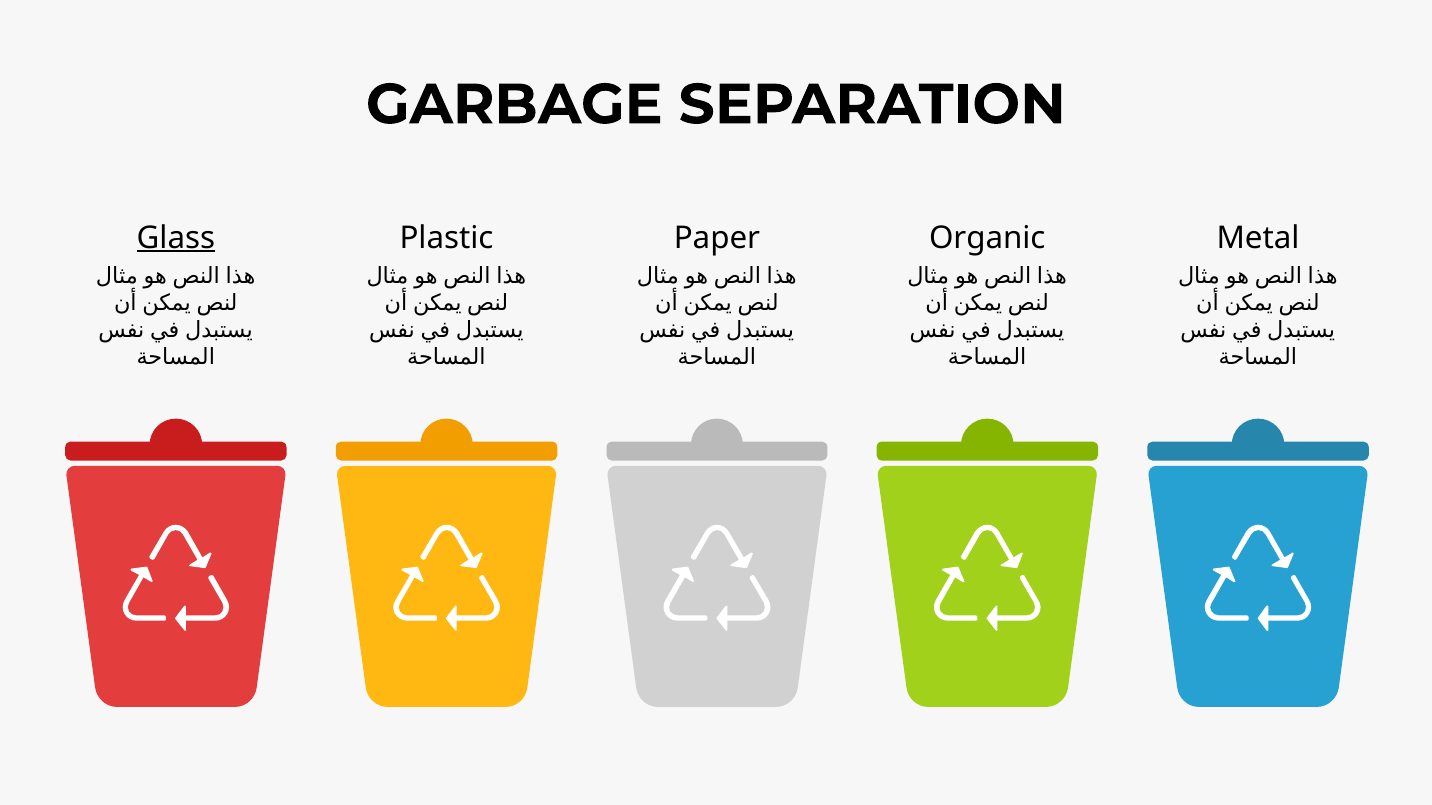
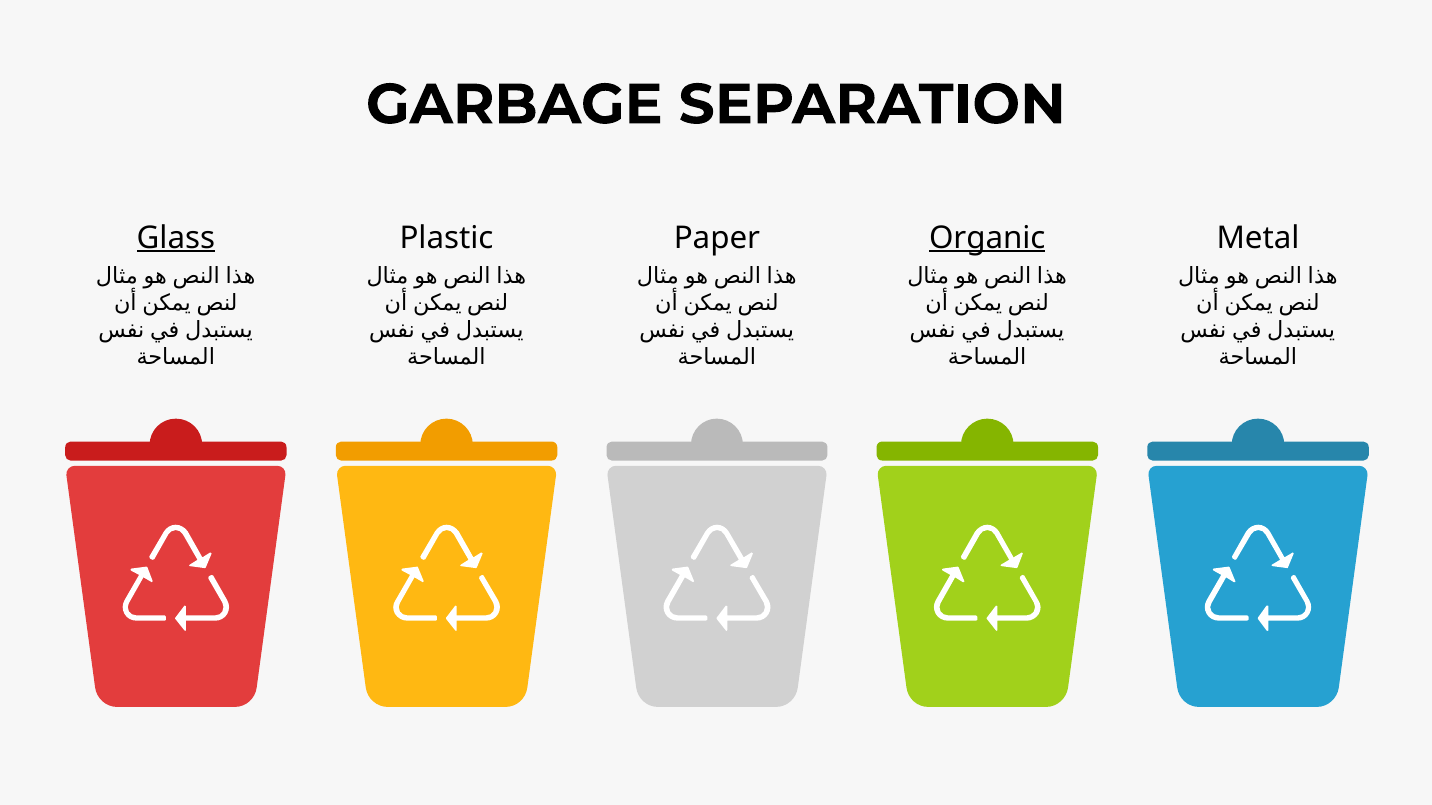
Organic underline: none -> present (987, 238)
